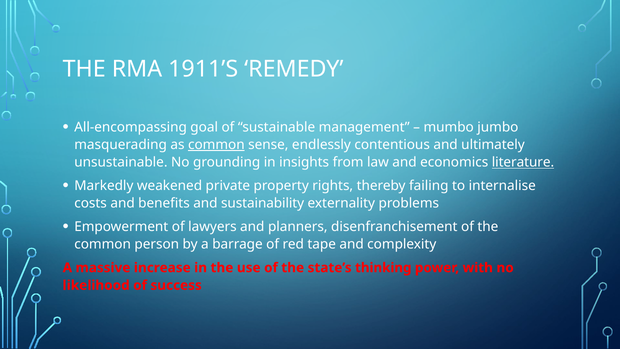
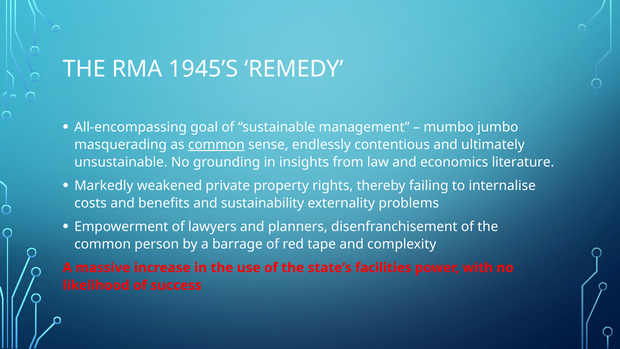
1911’S: 1911’S -> 1945’S (203, 69)
literature underline: present -> none (523, 162)
thinking: thinking -> facilities (383, 268)
